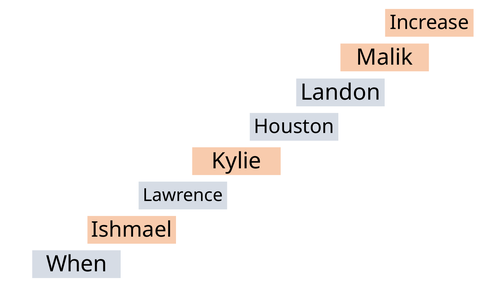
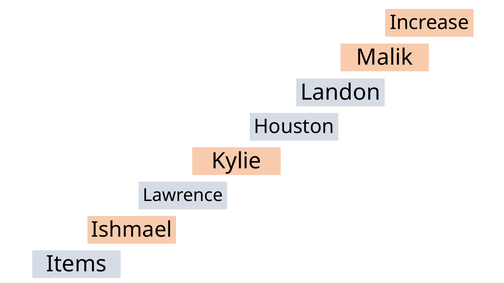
When: When -> Items (76, 265)
